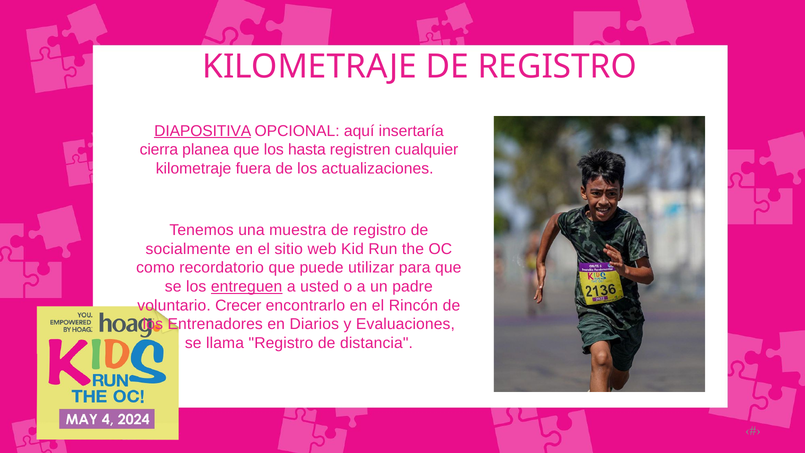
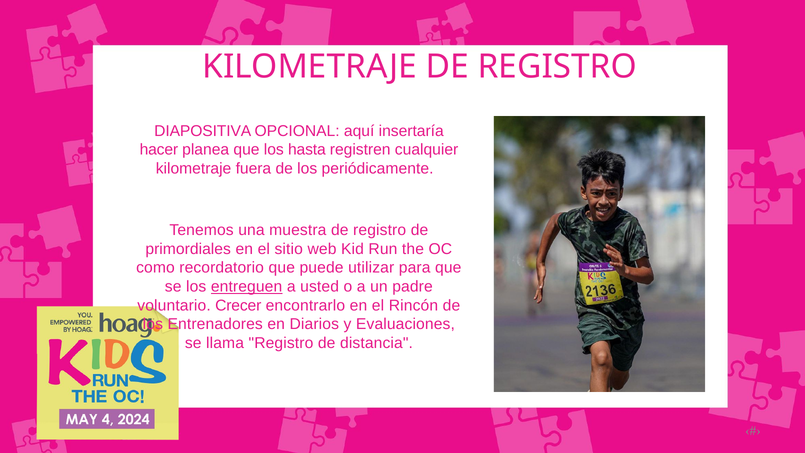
DIAPOSITIVA underline: present -> none (203, 131)
cierra: cierra -> hacer (159, 150)
actualizaciones: actualizaciones -> periódicamente (377, 168)
socialmente: socialmente -> primordiales (188, 249)
